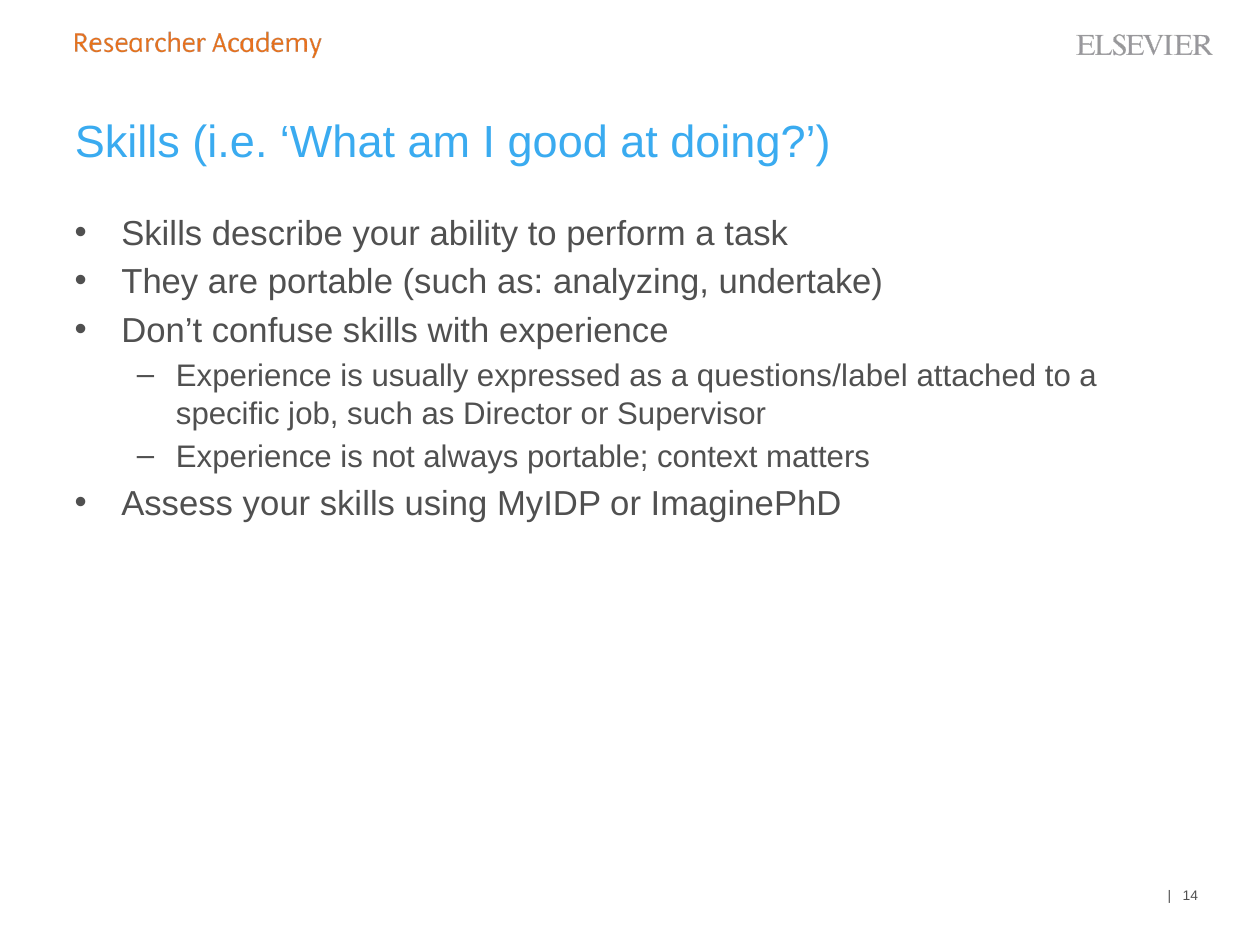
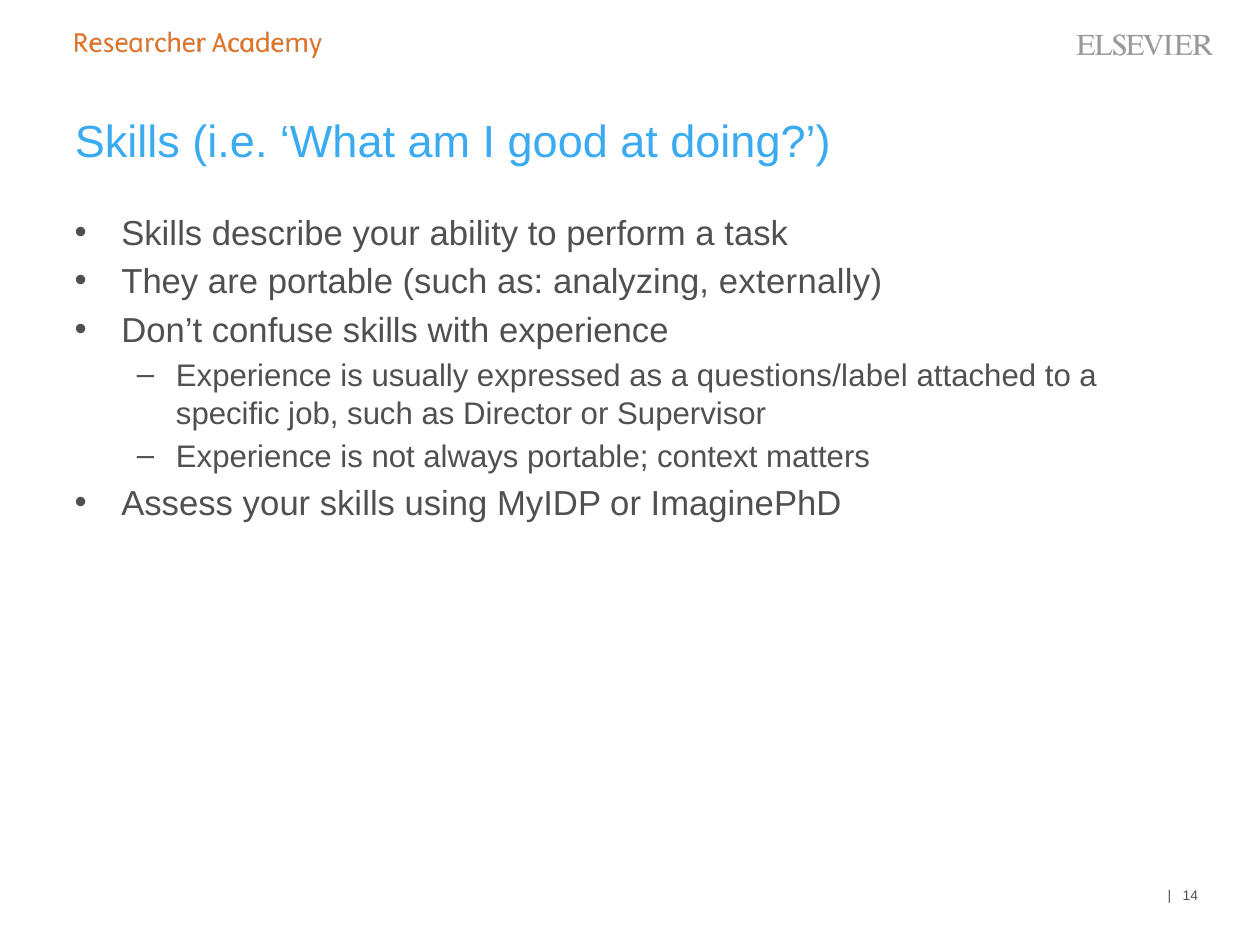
undertake: undertake -> externally (801, 282)
